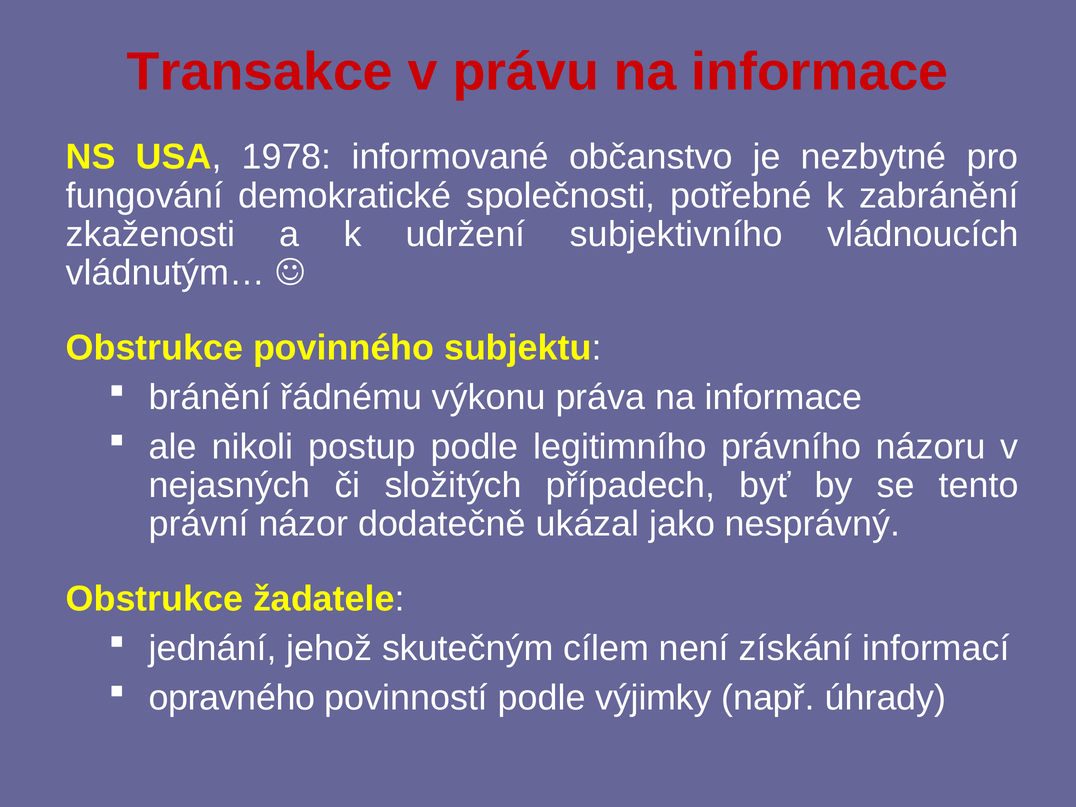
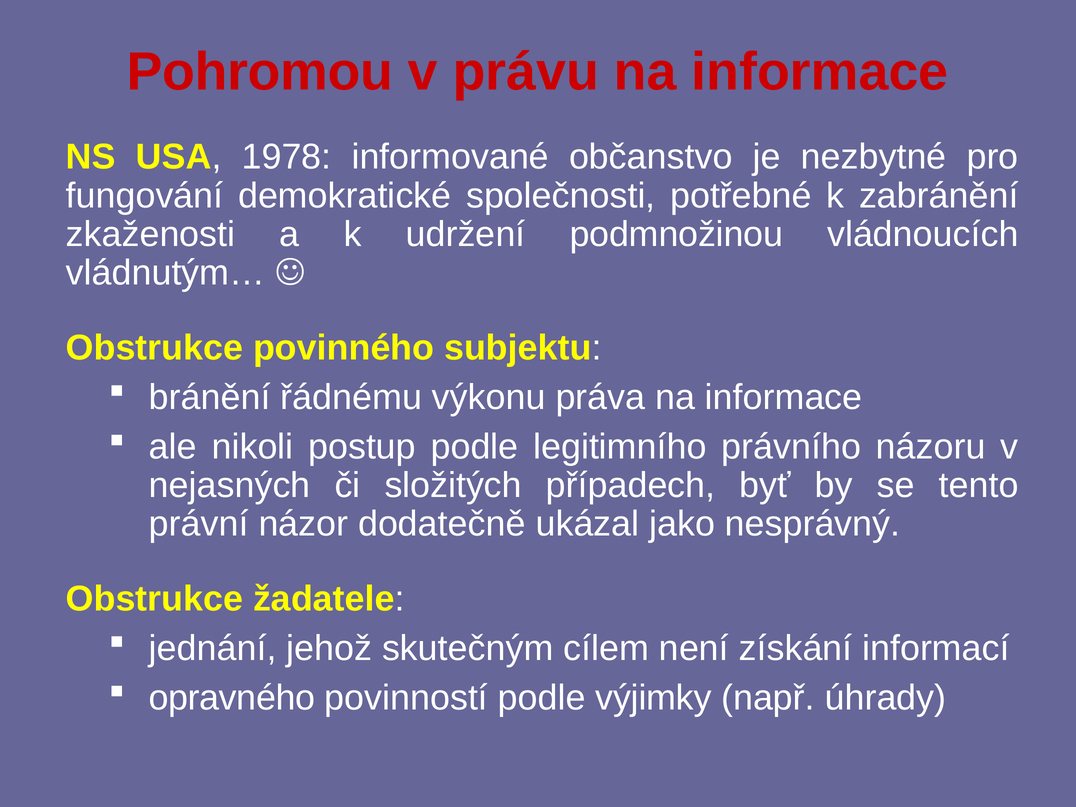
Transakce: Transakce -> Pohromou (260, 72)
subjektivního: subjektivního -> podmnožinou (676, 234)
